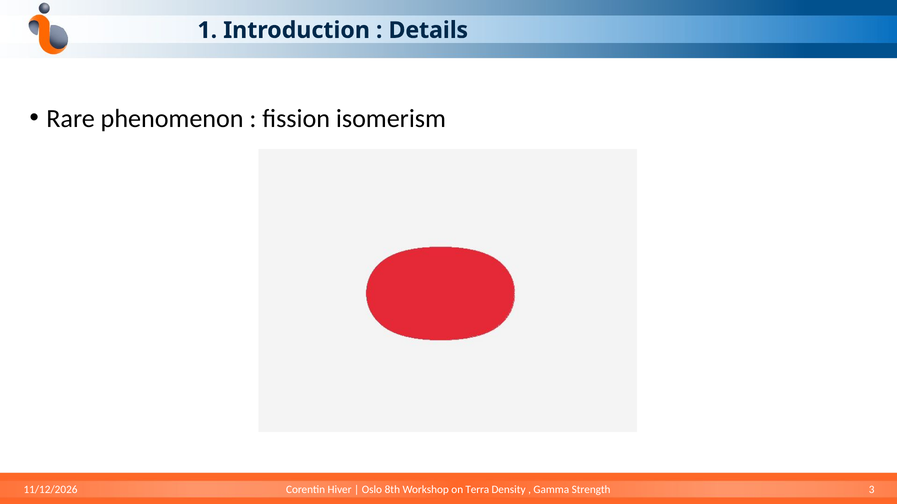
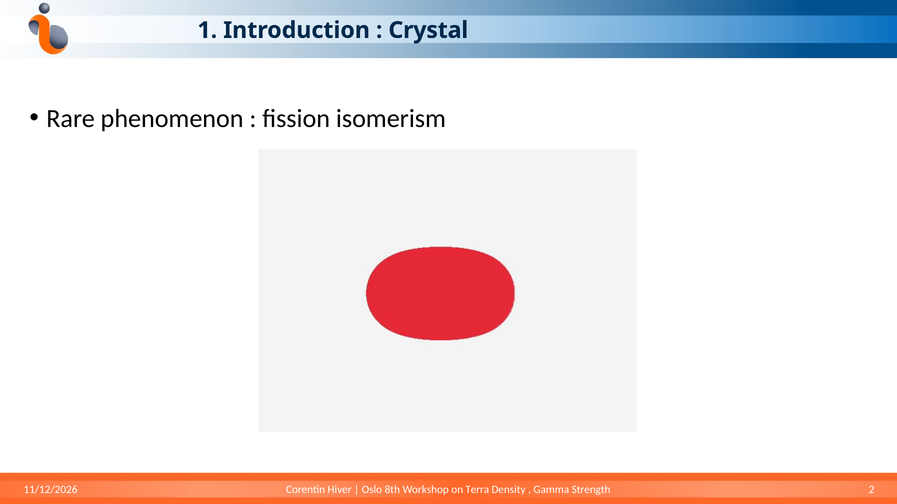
Details: Details -> Crystal (428, 30)
3: 3 -> 2 (872, 490)
